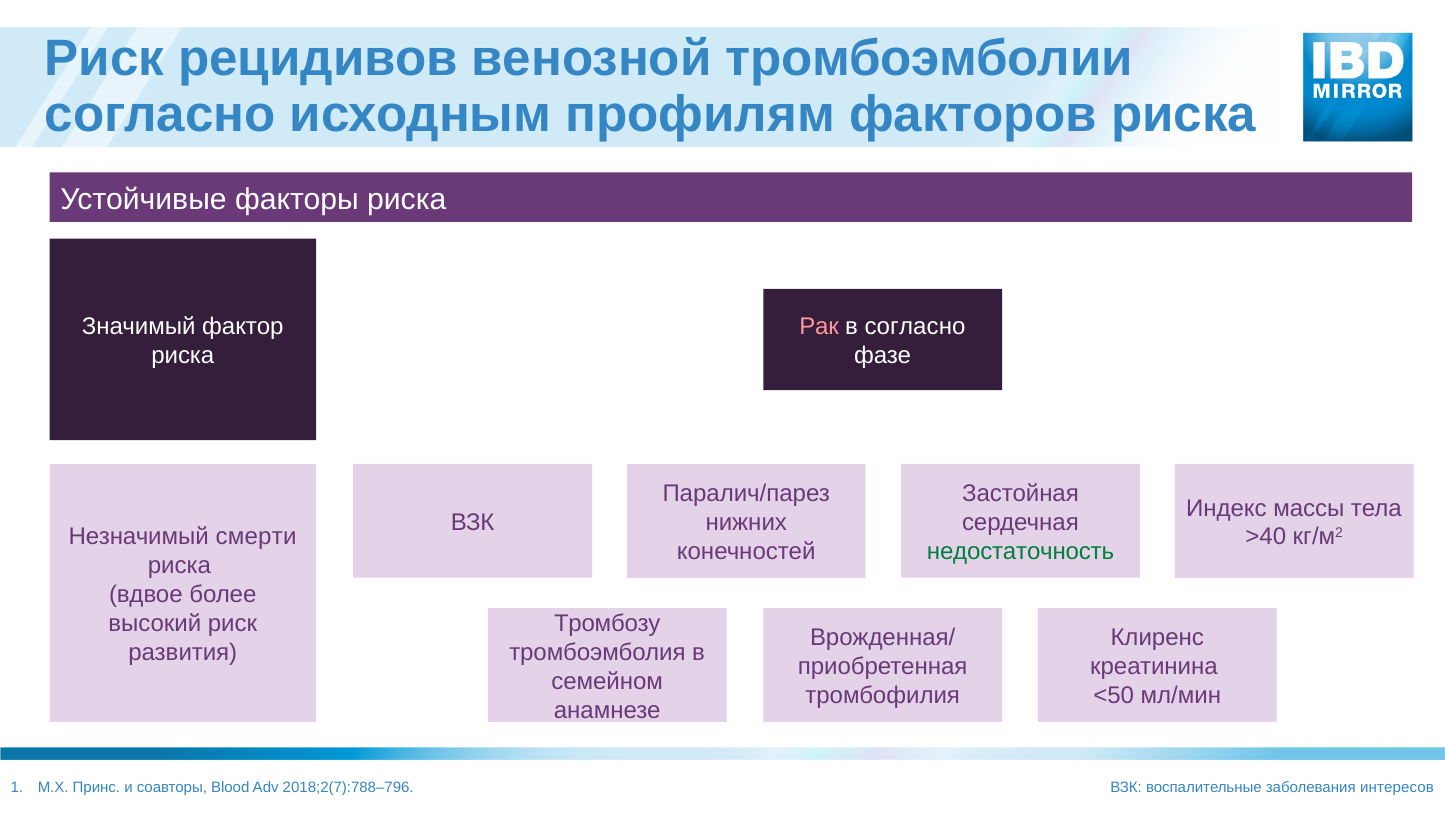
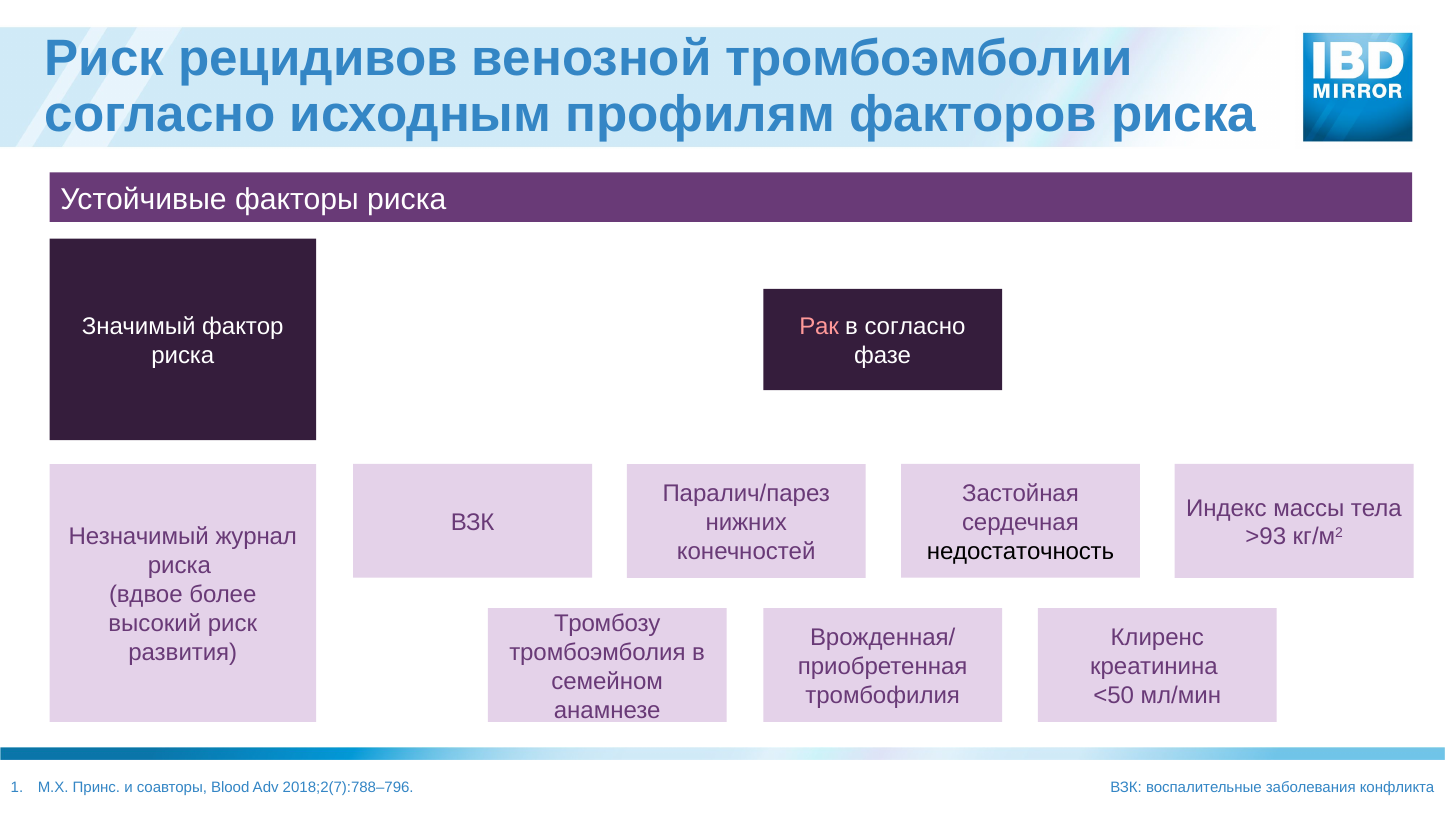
смерти: смерти -> журнал (256, 537)
>40: >40 -> >93 (1266, 537)
недостаточность colour: green -> black (1021, 551)
интересов: интересов -> конфликта (1397, 787)
